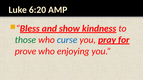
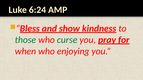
6:20: 6:20 -> 6:24 (38, 10)
curse colour: blue -> green (67, 40)
prove: prove -> when (25, 52)
